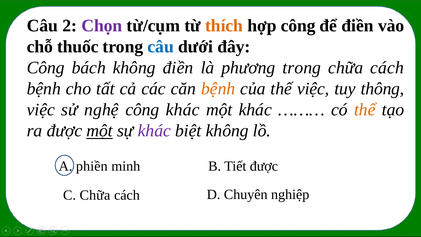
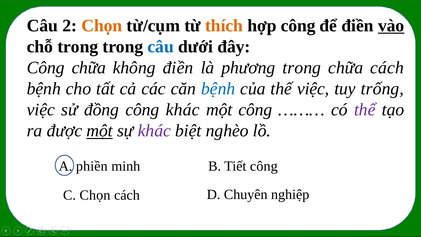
Chọn colour: purple -> orange (102, 26)
vào underline: none -> present (391, 26)
chỗ thuốc: thuốc -> trong (78, 47)
Công bách: bách -> chữa (89, 68)
bệnh colour: orange -> blue (218, 89)
thông: thông -> trống (382, 89)
nghệ: nghệ -> đồng (102, 110)
một khác: khác -> công (255, 110)
thể colour: orange -> purple (365, 110)
biệt không: không -> nghèo (227, 131)
Tiết được: được -> công (264, 166)
C Chữa: Chữa -> Chọn (95, 195)
